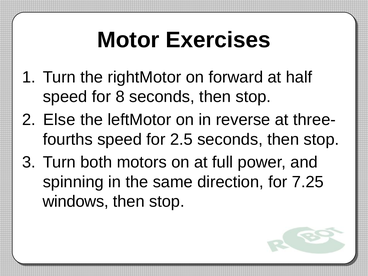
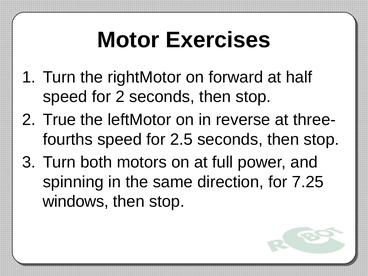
for 8: 8 -> 2 (120, 97)
Else: Else -> True (59, 120)
